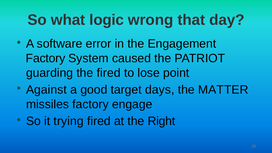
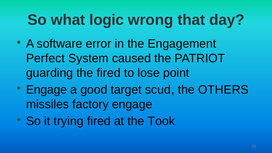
Factory: Factory -> Perfect (45, 58)
Against: Against -> Engage (47, 90)
days: days -> scud (160, 90)
MATTER: MATTER -> OTHERS (223, 90)
Right: Right -> Took (161, 121)
